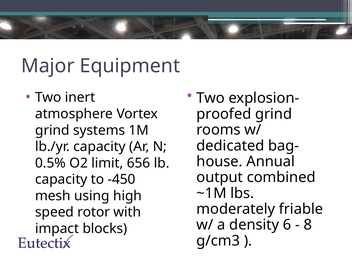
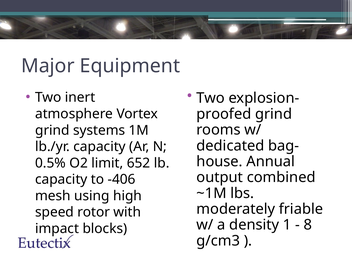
656: 656 -> 652 (139, 163)
-450: -450 -> -406 (122, 179)
6: 6 -> 1 (287, 225)
